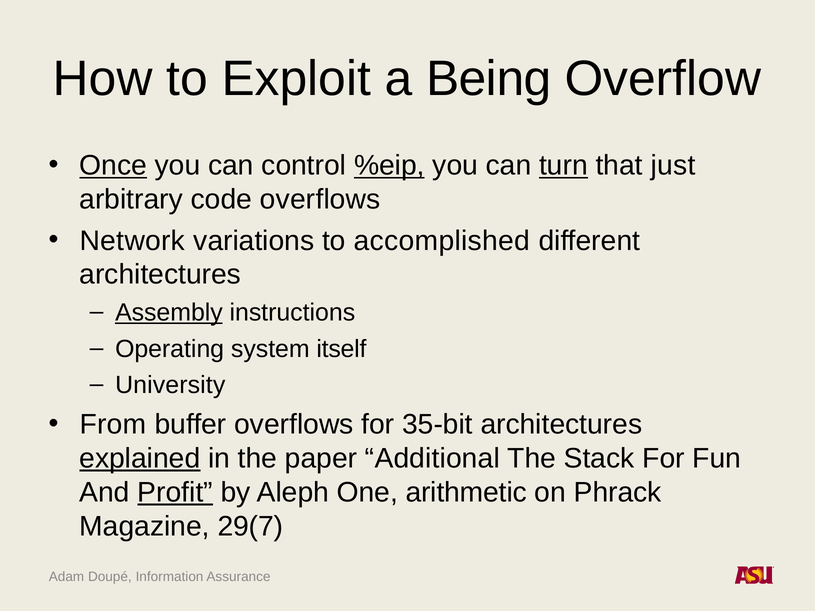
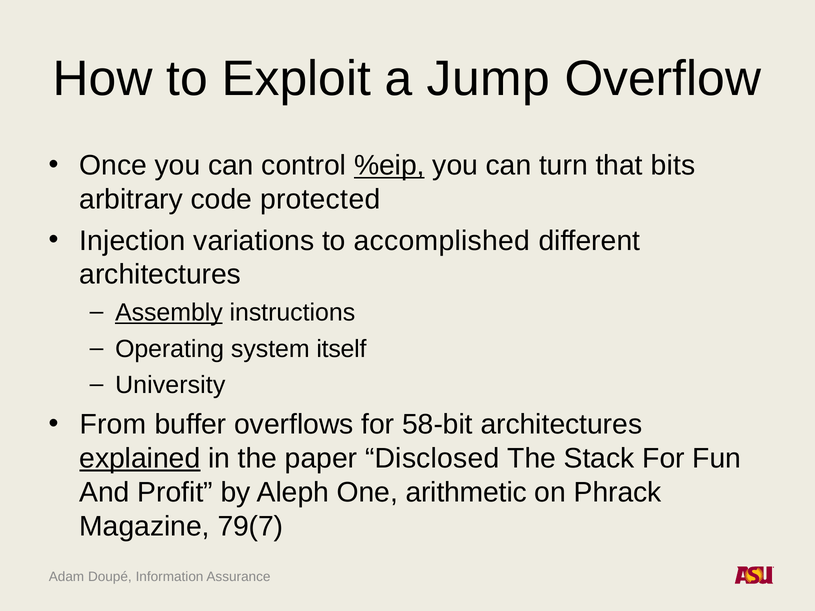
Being: Being -> Jump (488, 79)
Once underline: present -> none (113, 166)
turn underline: present -> none (563, 166)
just: just -> bits (673, 166)
code overflows: overflows -> protected (320, 200)
Network: Network -> Injection (132, 241)
35-bit: 35-bit -> 58-bit (437, 425)
Additional: Additional -> Disclosed (432, 459)
Profit underline: present -> none (175, 493)
29(7: 29(7 -> 79(7 (250, 526)
